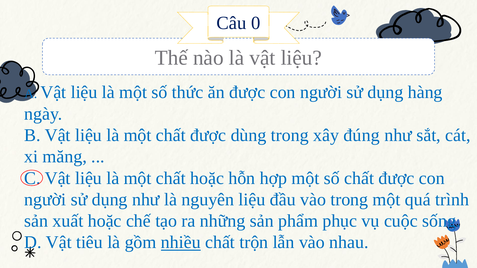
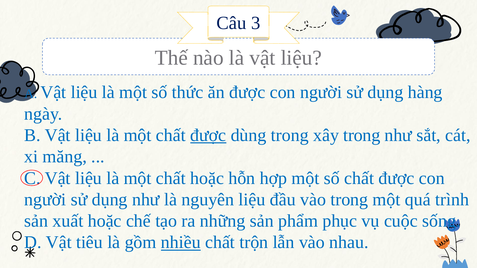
0: 0 -> 3 (256, 23)
được underline: none -> present (208, 135)
xây đúng: đúng -> trong (362, 135)
